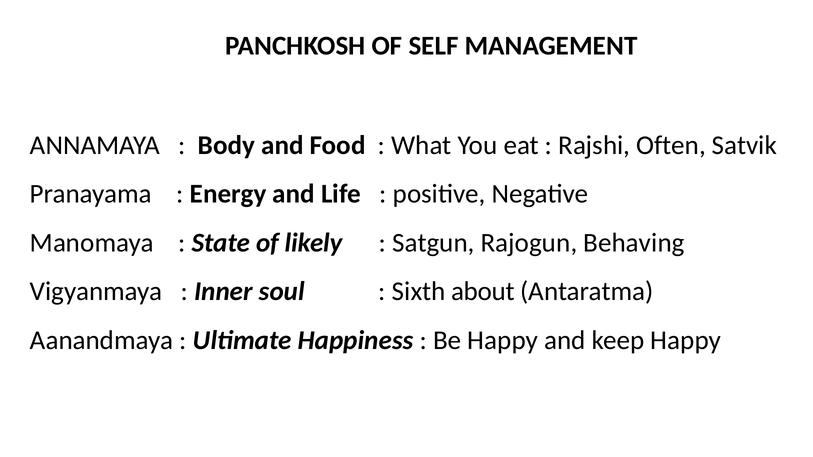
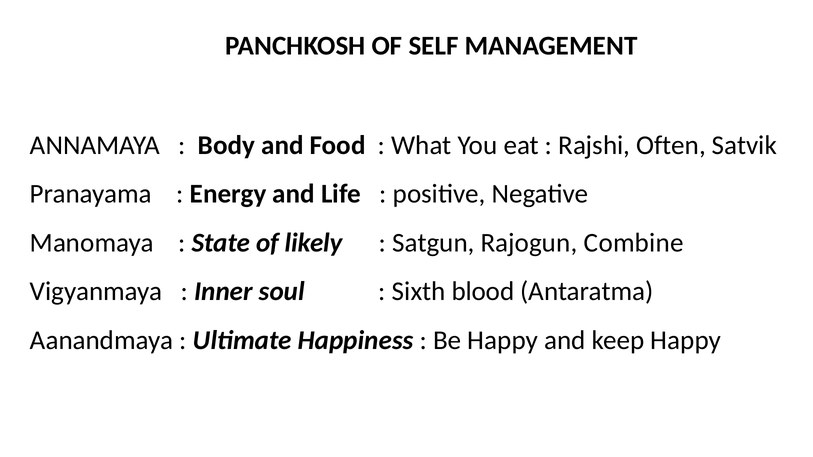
Behaving: Behaving -> Combine (634, 243)
about: about -> blood (483, 292)
